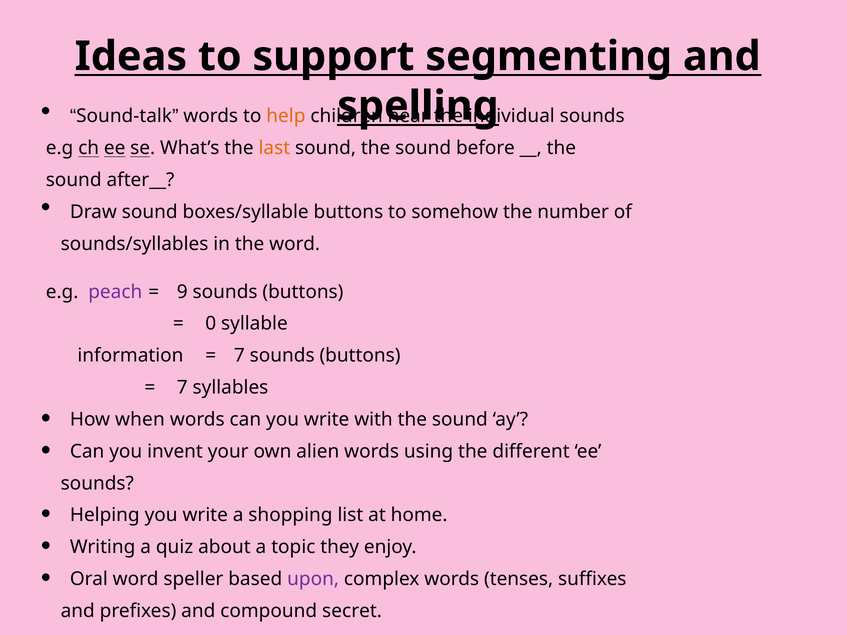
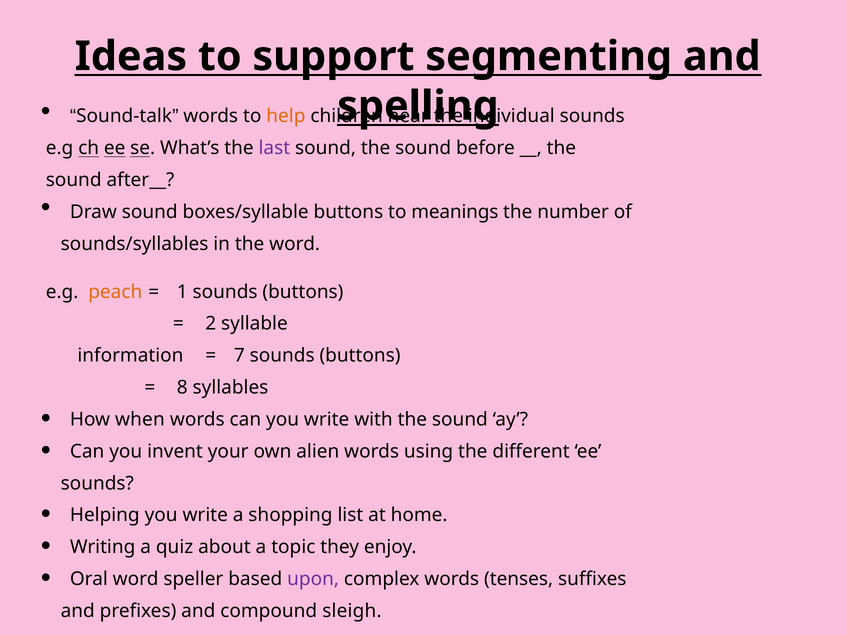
last colour: orange -> purple (274, 148)
somehow: somehow -> meanings (455, 212)
peach colour: purple -> orange (115, 292)
9: 9 -> 1 (182, 292)
0: 0 -> 2 (211, 324)
7: 7 -> 8 (182, 388)
secret: secret -> sleigh (352, 611)
